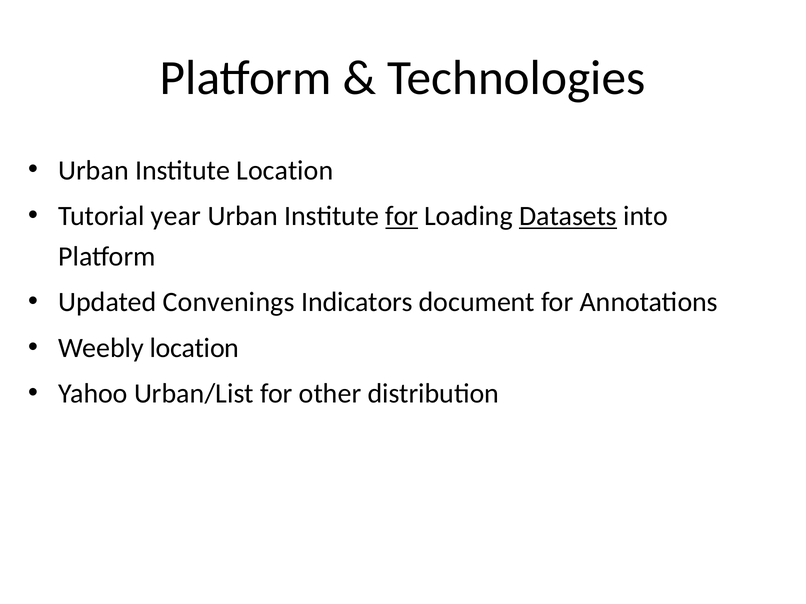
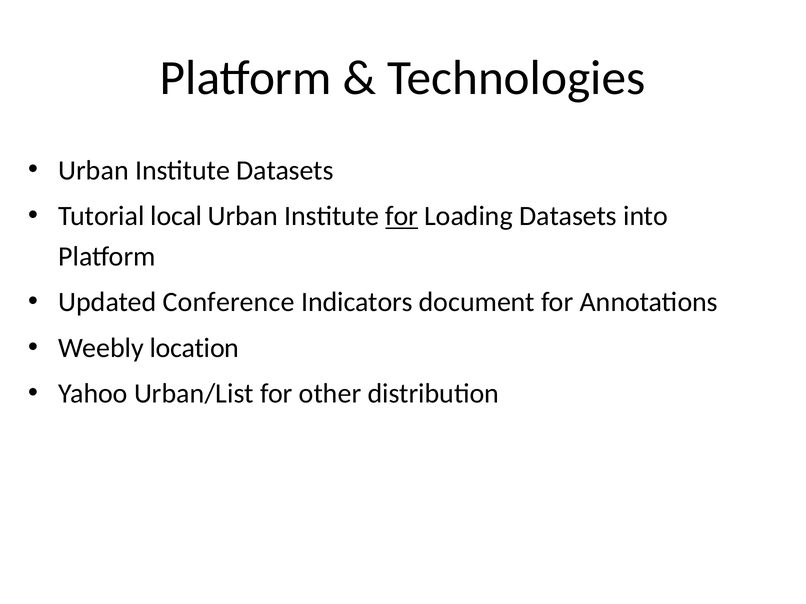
Institute Location: Location -> Datasets (285, 170)
year: year -> local (176, 216)
Datasets underline: present -> none (568, 216)
Convenings: Convenings -> Conference (229, 302)
